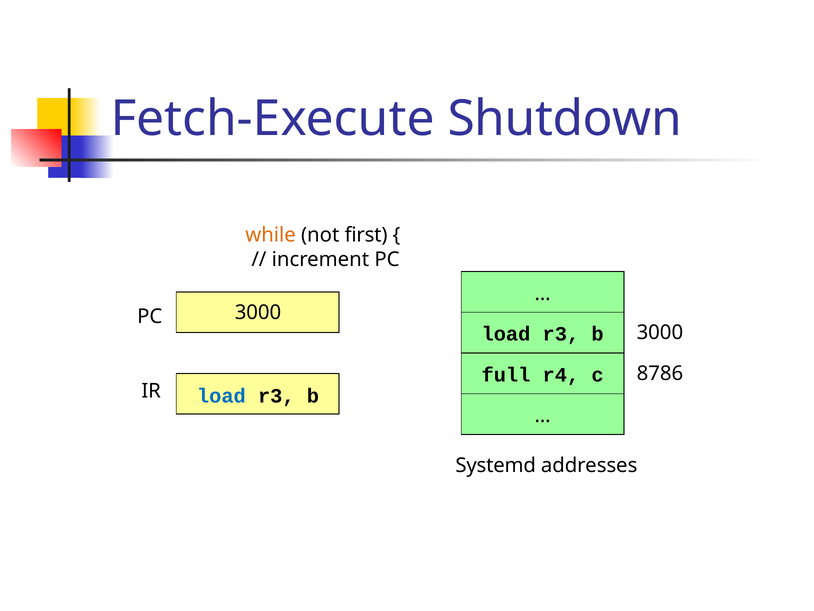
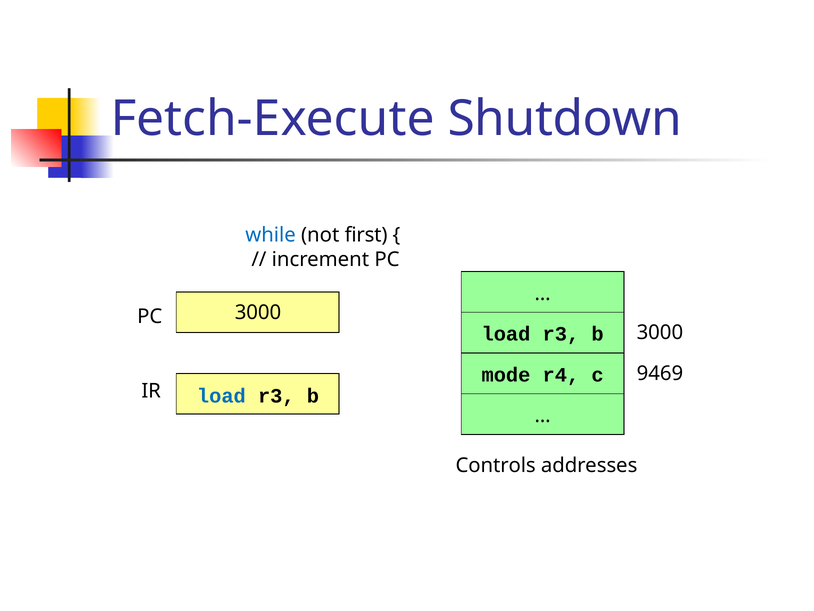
while colour: orange -> blue (271, 235)
full: full -> mode (506, 374)
8786: 8786 -> 9469 (660, 373)
Systemd: Systemd -> Controls (496, 465)
